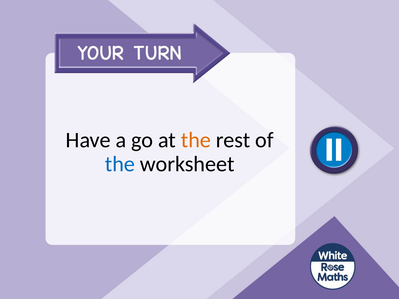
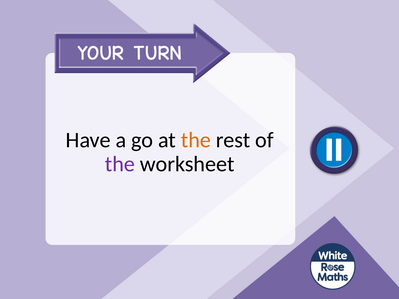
the colour: blue -> purple (120, 164)
